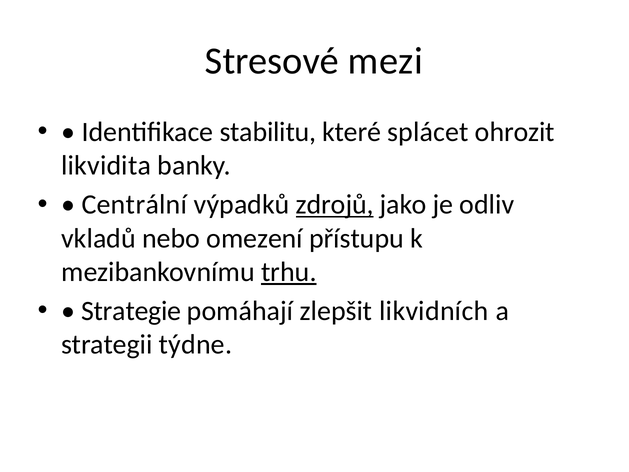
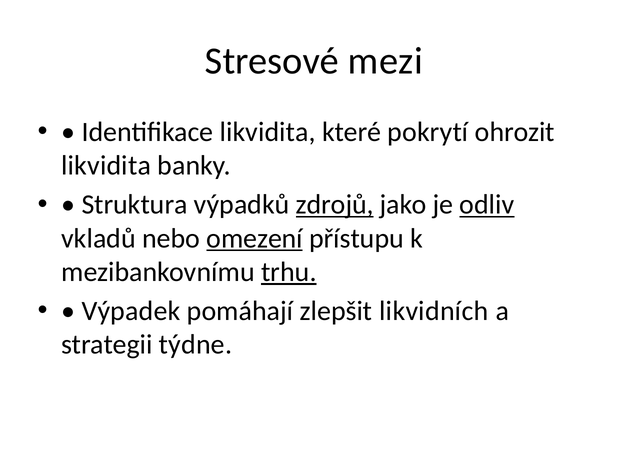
Identifikace stabilitu: stabilitu -> likvidita (268, 132)
splácet: splácet -> pokrytí (428, 132)
Centrální: Centrální -> Struktura (135, 205)
odliv underline: none -> present (487, 205)
omezení underline: none -> present (255, 238)
Strategie: Strategie -> Výpadek (131, 311)
